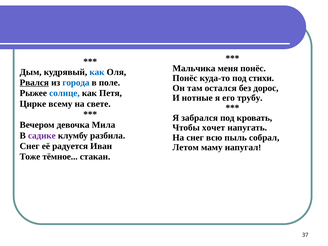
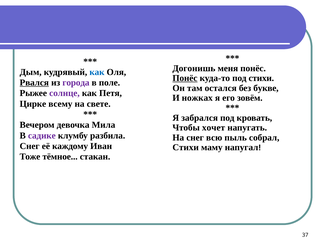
Мальчика: Мальчика -> Догонишь (194, 68)
Понёс underline: none -> present (185, 78)
города colour: blue -> purple (76, 83)
дорос: дорос -> букве (266, 88)
солнце colour: blue -> purple (64, 93)
нотные: нотные -> ножках (197, 98)
трубу: трубу -> зовём (250, 98)
радуется: радуется -> каждому (70, 146)
Летом: Летом -> Стихи (186, 147)
